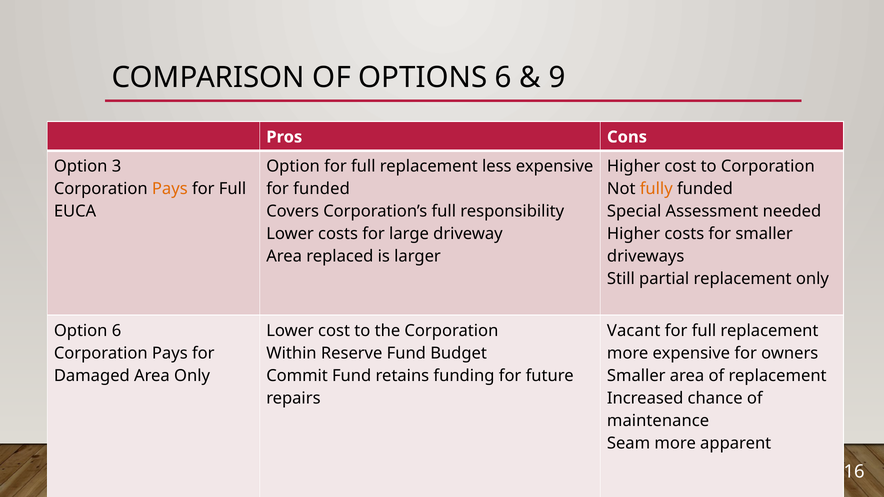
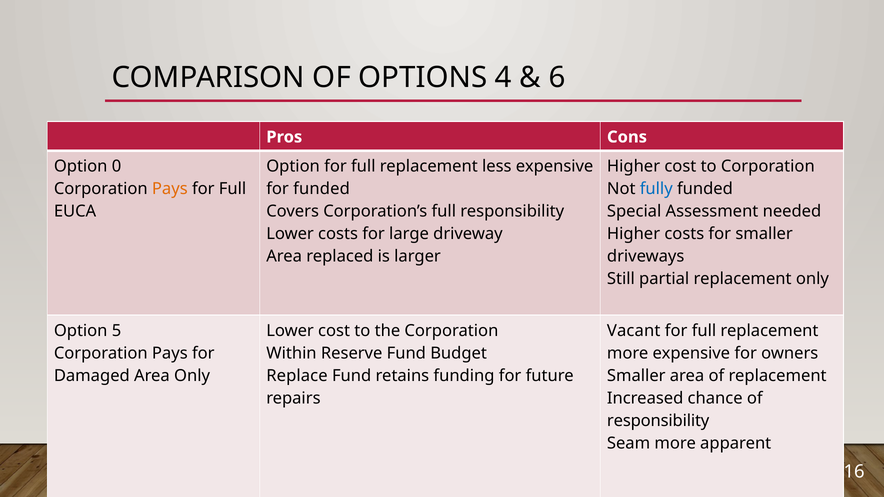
OPTIONS 6: 6 -> 4 (503, 77)
9: 9 -> 6 (557, 77)
3: 3 -> 0 (117, 166)
fully colour: orange -> blue (656, 189)
Option 6: 6 -> 5 (117, 331)
Commit: Commit -> Replace (297, 376)
maintenance: maintenance -> responsibility (658, 421)
